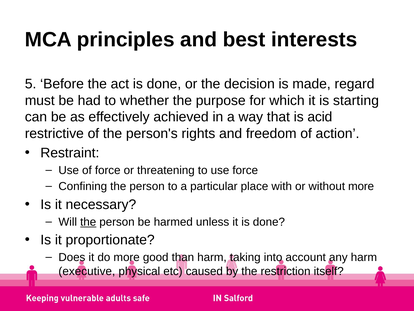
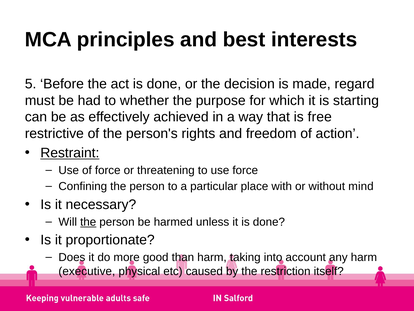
acid: acid -> free (320, 117)
Restraint underline: none -> present (70, 153)
without more: more -> mind (361, 186)
